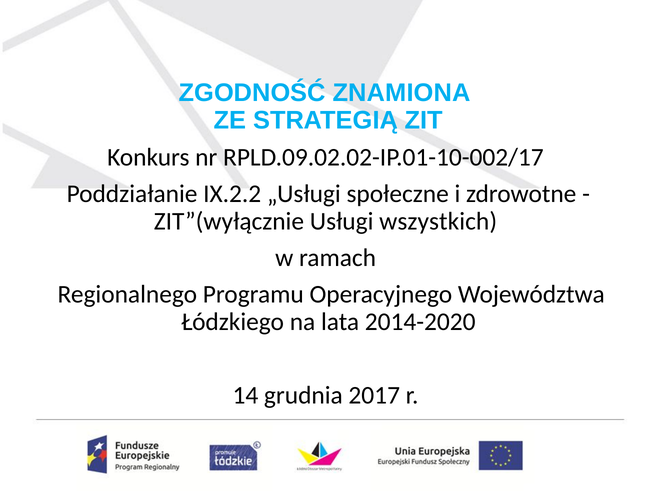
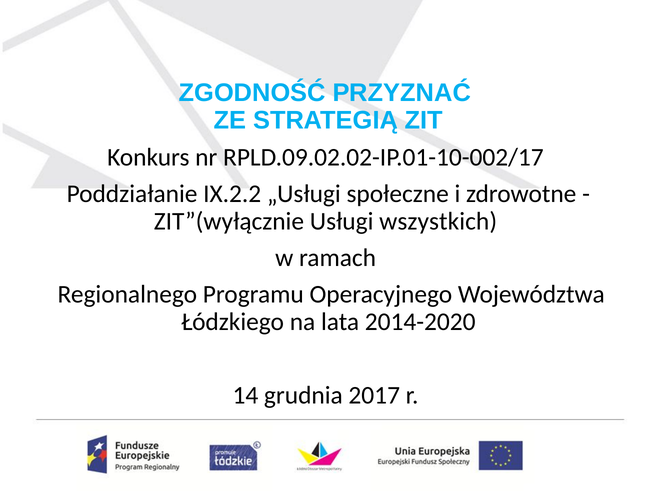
ZNAMIONA: ZNAMIONA -> PRZYZNAĆ (402, 93)
